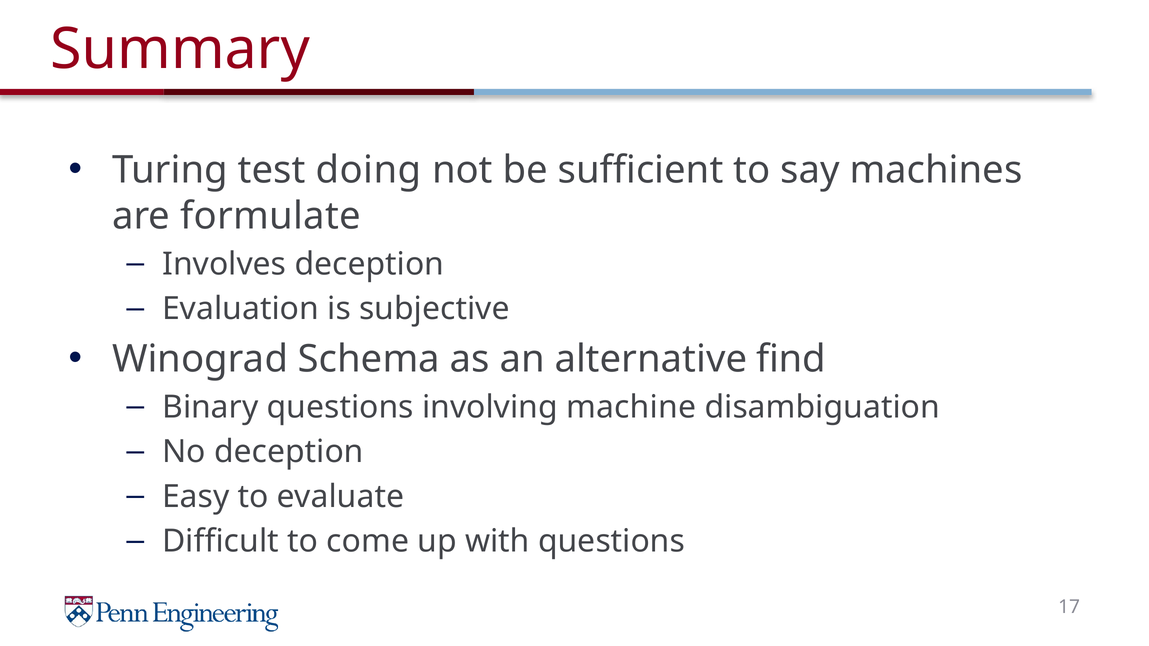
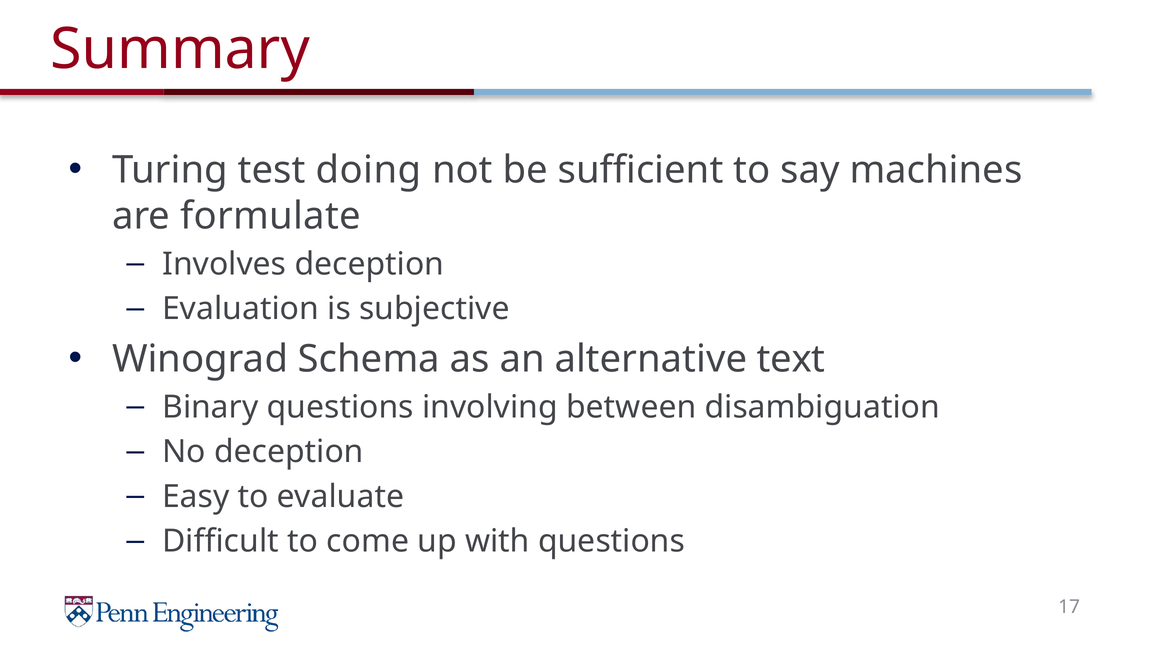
find: find -> text (791, 359)
machine: machine -> between (631, 407)
